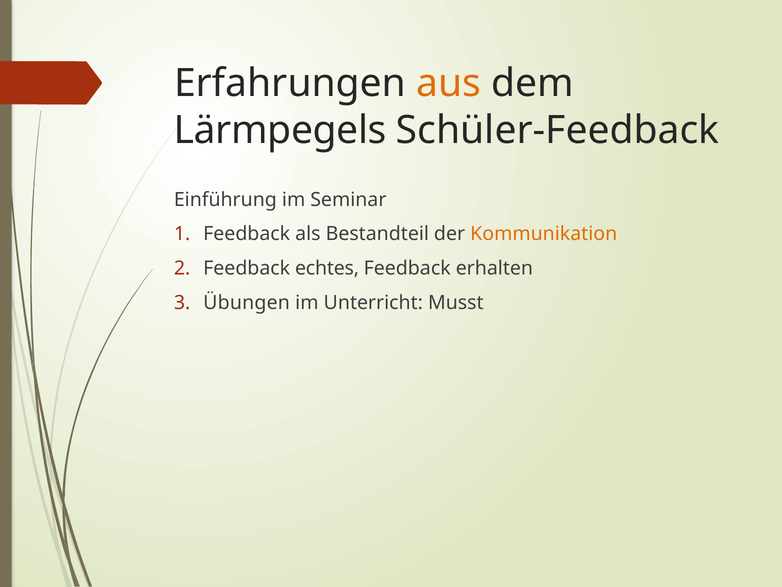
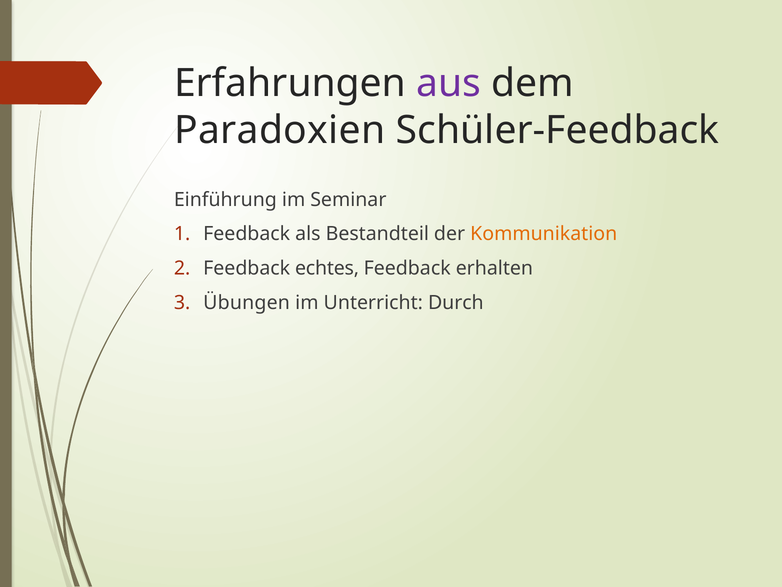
aus colour: orange -> purple (449, 83)
Lärmpegels: Lärmpegels -> Paradoxien (280, 130)
Musst: Musst -> Durch (456, 302)
